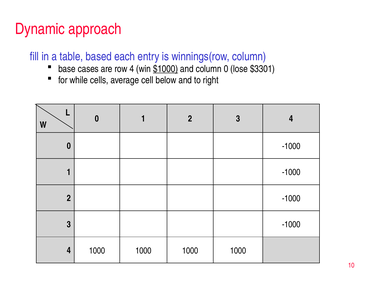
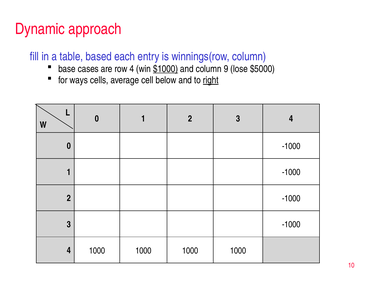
column 0: 0 -> 9 (226, 69)
$3301: $3301 -> $5000 (262, 69)
while: while -> ways (79, 80)
right underline: none -> present (211, 80)
